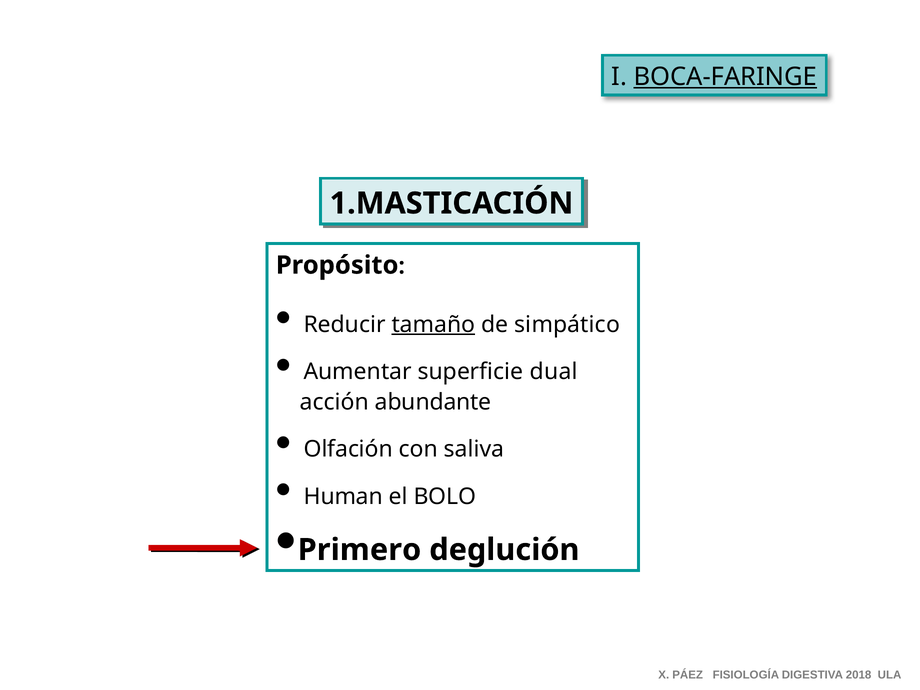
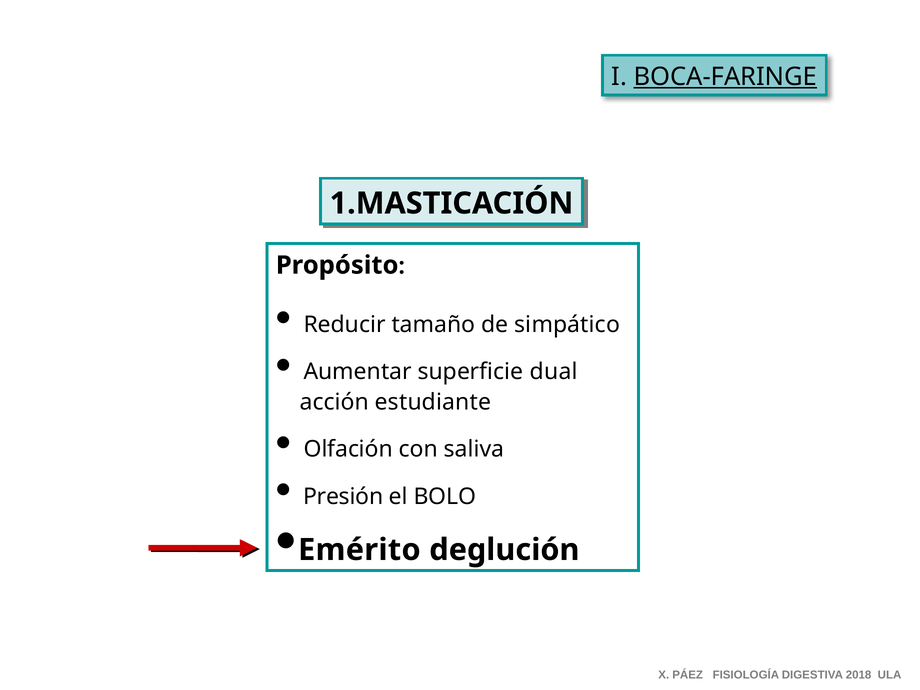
tamaño underline: present -> none (433, 325)
abundante: abundante -> estudiante (433, 402)
Human: Human -> Presión (343, 497)
Primero: Primero -> Emérito (359, 550)
